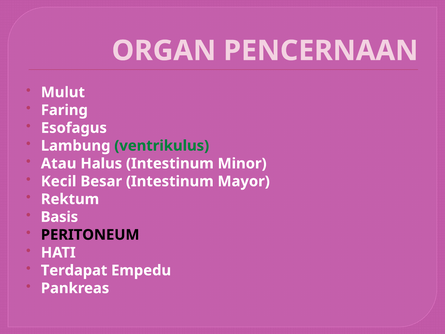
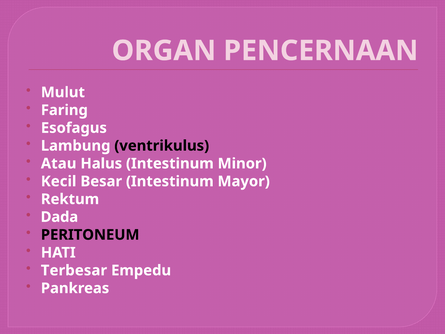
ventrikulus colour: green -> black (162, 146)
Basis: Basis -> Dada (59, 217)
Terdapat: Terdapat -> Terbesar (74, 270)
